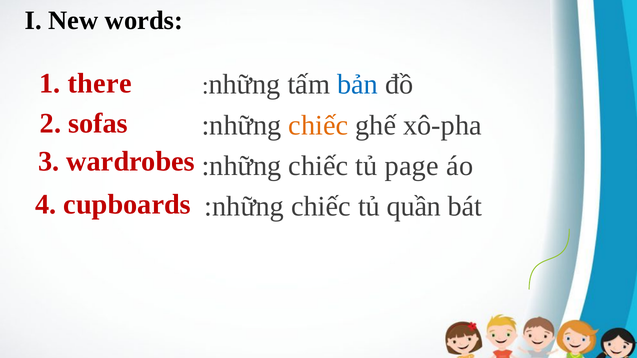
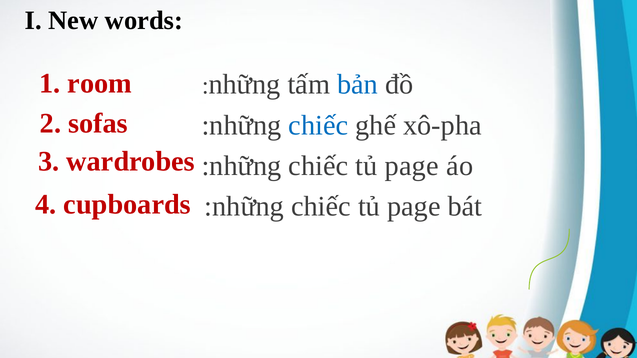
there: there -> room (100, 84)
chiếc colour: orange -> blue (318, 125)
quần: quần -> page (414, 207)
